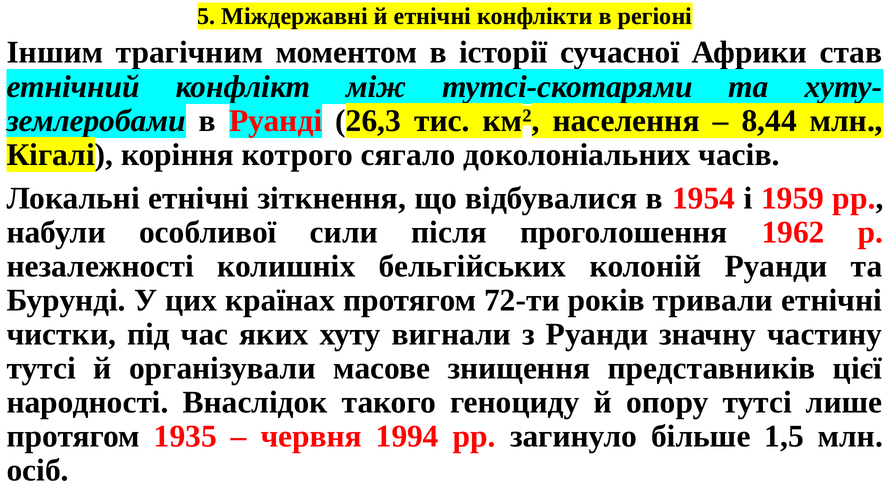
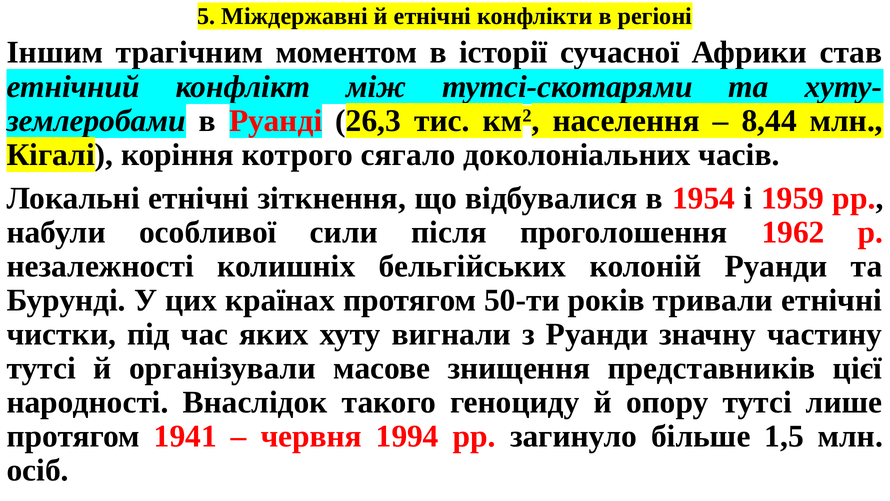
72-ти: 72-ти -> 50-ти (522, 300)
1935: 1935 -> 1941 (185, 436)
